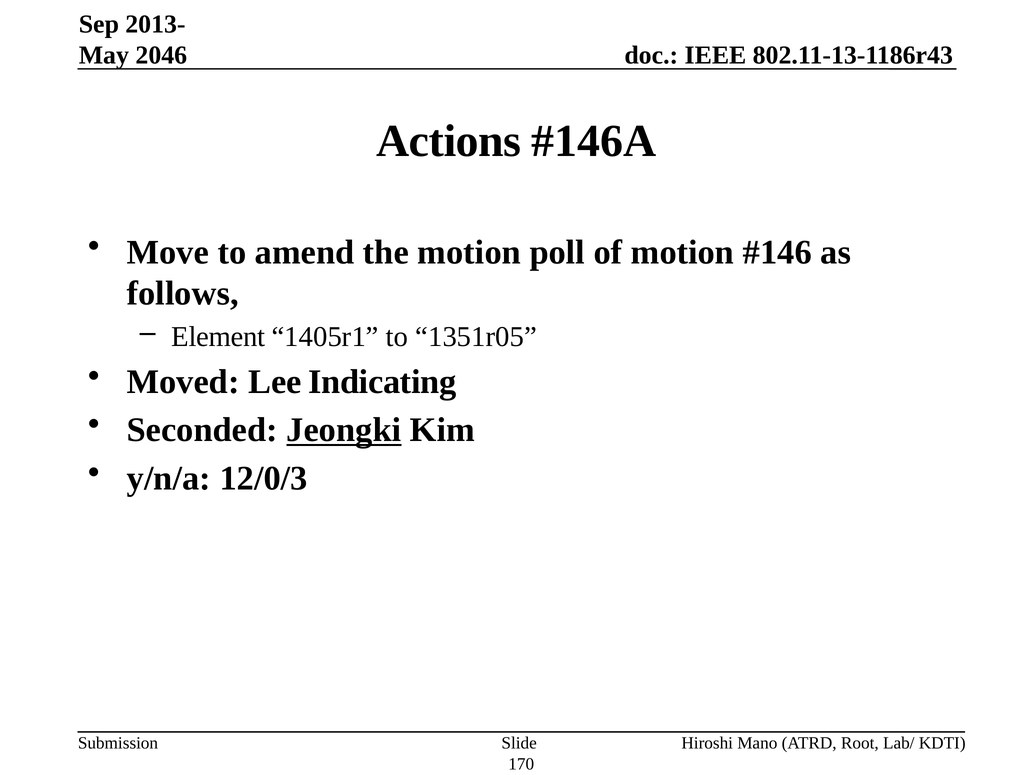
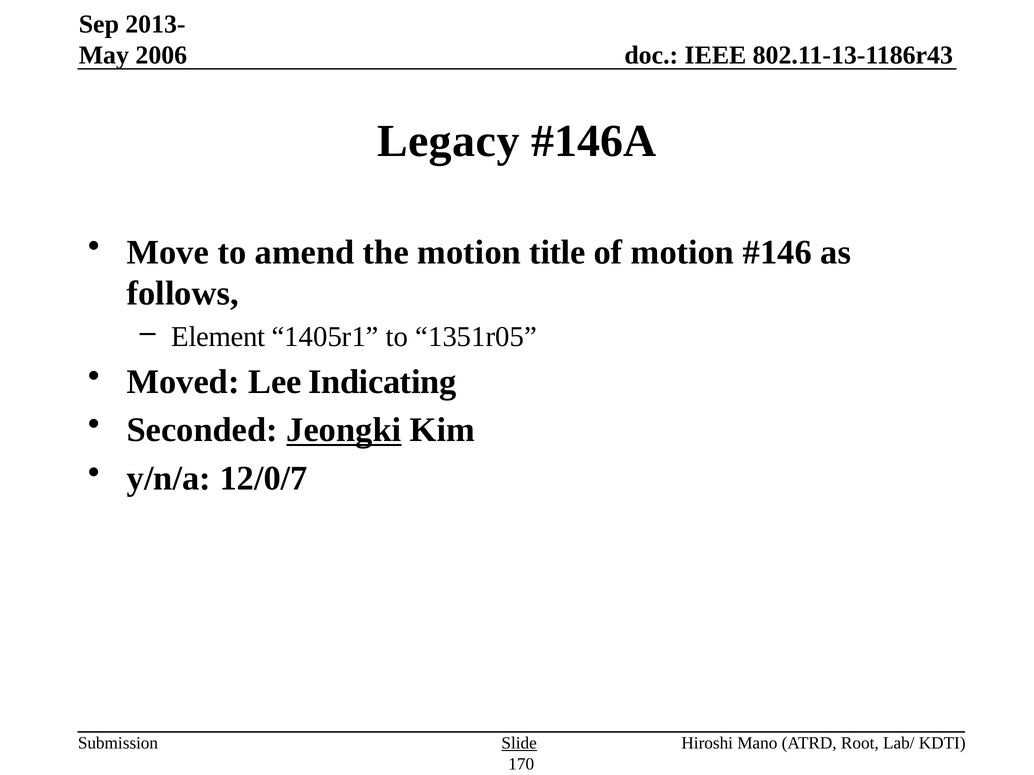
2046: 2046 -> 2006 (161, 55)
Actions: Actions -> Legacy (448, 141)
poll: poll -> title (557, 252)
12/0/3: 12/0/3 -> 12/0/7 (264, 479)
Slide underline: none -> present (519, 744)
